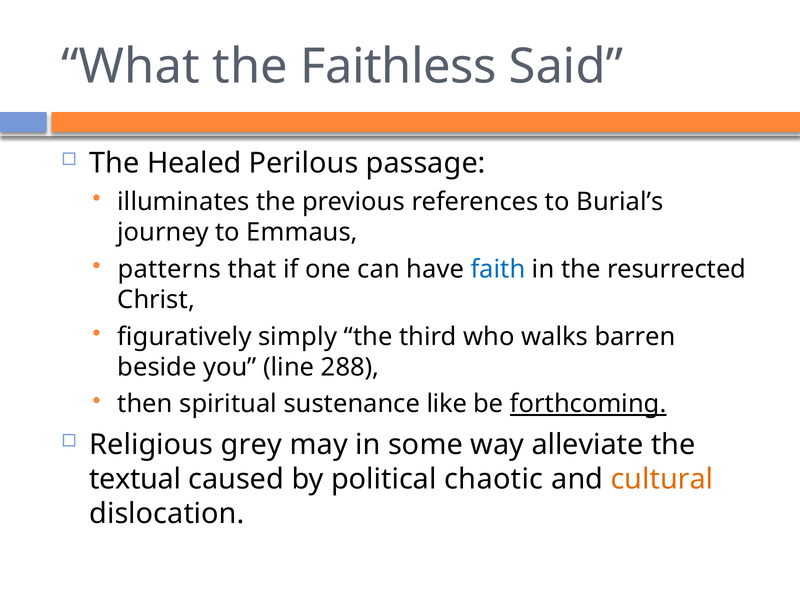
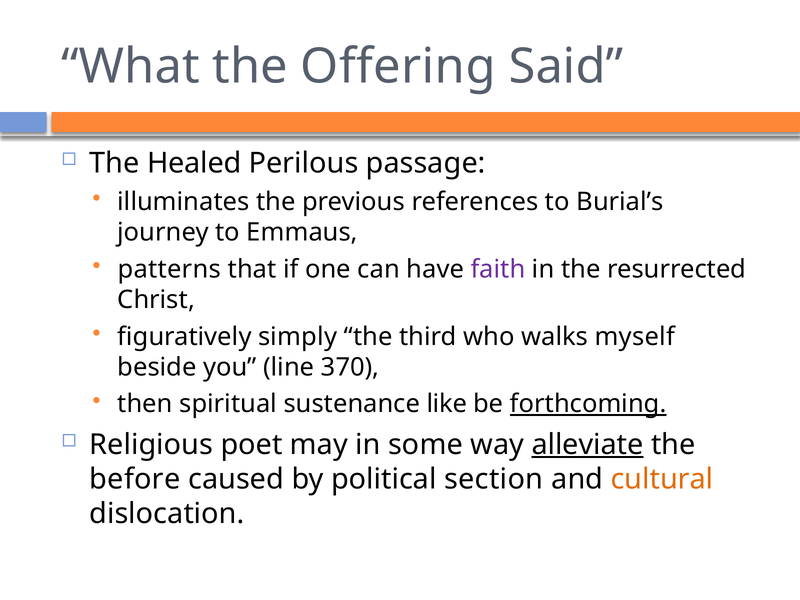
Faithless: Faithless -> Offering (398, 67)
faith colour: blue -> purple (498, 269)
barren: barren -> myself (635, 337)
288: 288 -> 370 (350, 367)
grey: grey -> poet (251, 445)
alleviate underline: none -> present (588, 445)
textual: textual -> before (135, 479)
chaotic: chaotic -> section (494, 479)
